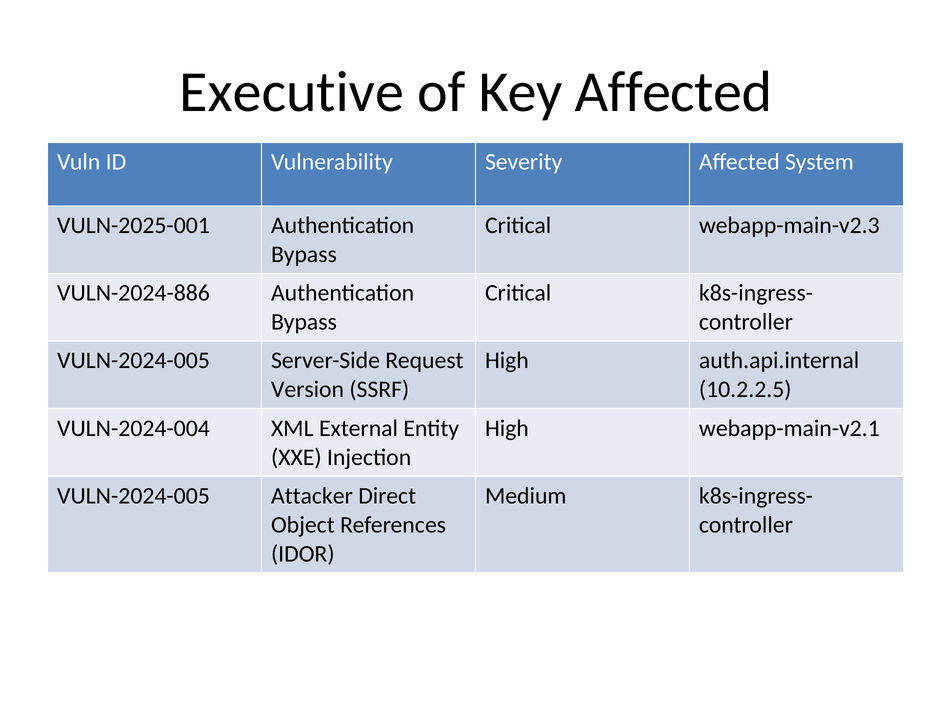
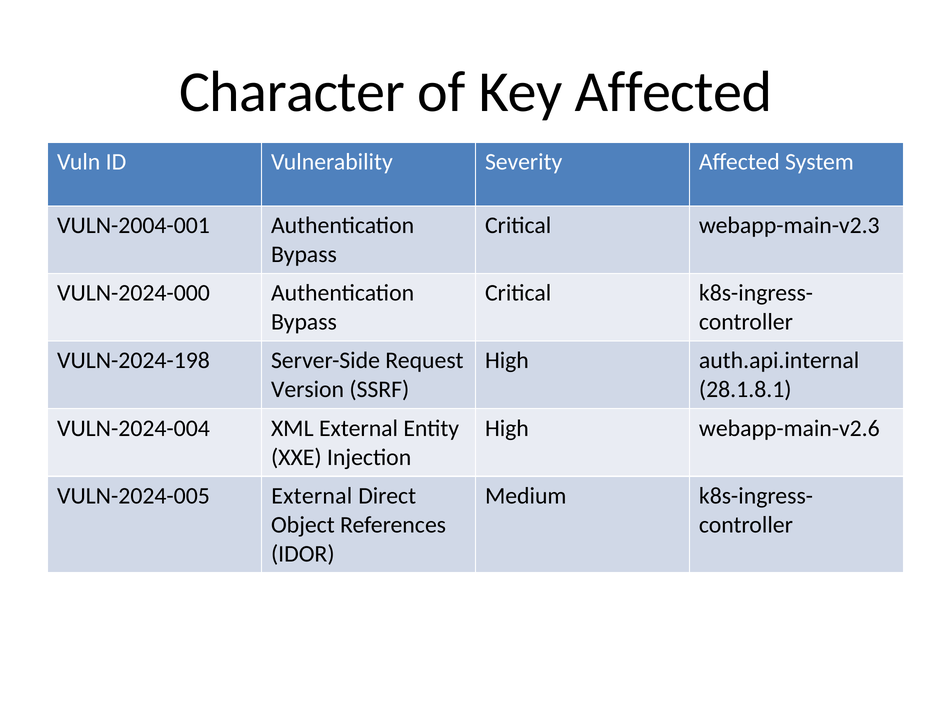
Executive: Executive -> Character (292, 92)
VULN-2025-001: VULN-2025-001 -> VULN-2004-001 (133, 226)
VULN-2024-886: VULN-2024-886 -> VULN-2024-000 (133, 293)
VULN-2024-005: VULN-2024-005 -> VULN-2024-198 (133, 361)
10.2.2.5: 10.2.2.5 -> 28.1.8.1 (745, 390)
webapp-main-v2.1: webapp-main-v2.1 -> webapp-main-v2.6 (789, 428)
VULN-2024-005 Attacker: Attacker -> External (312, 496)
